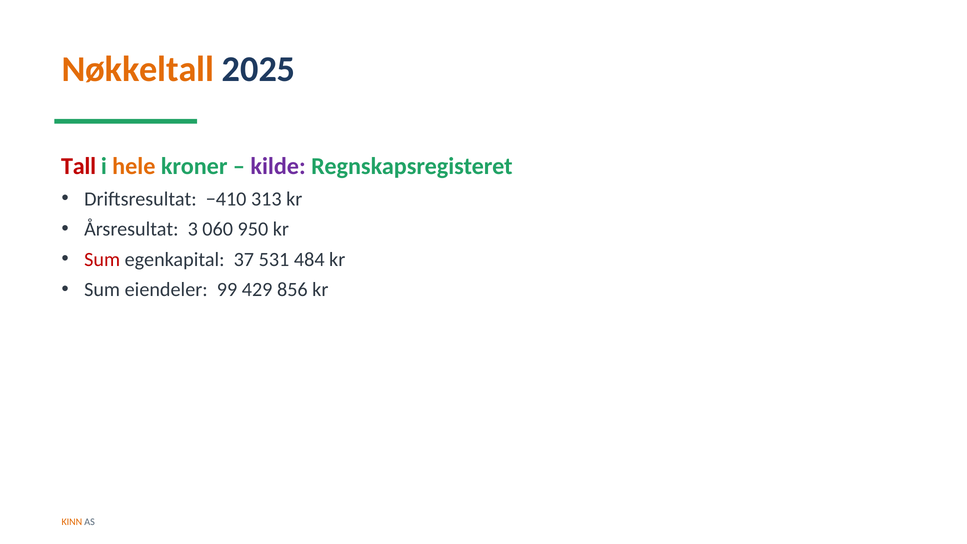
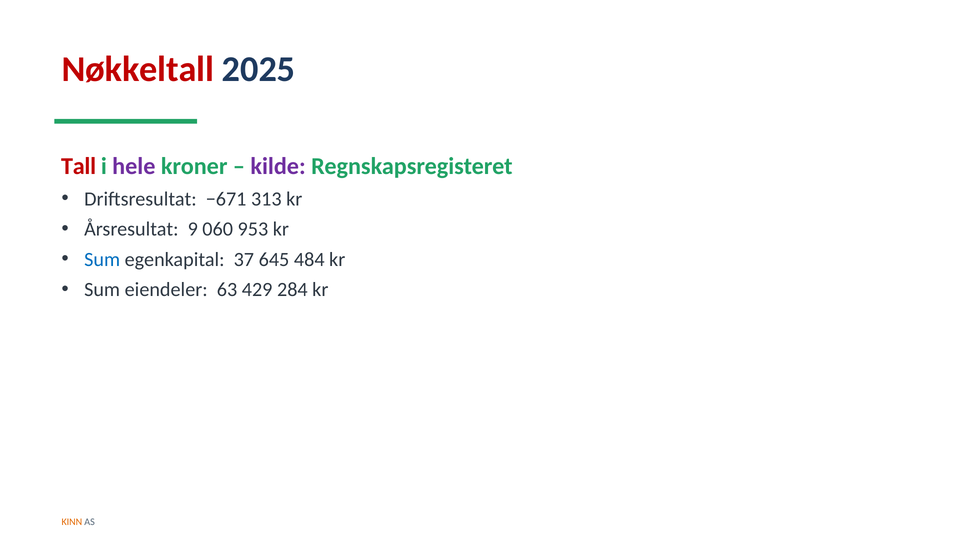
Nøkkeltall colour: orange -> red (138, 69)
hele colour: orange -> purple (134, 166)
−410: −410 -> −671 (226, 199)
3: 3 -> 9 (193, 229)
950: 950 -> 953 (253, 229)
Sum colour: red -> blue (102, 259)
531: 531 -> 645 (274, 259)
99: 99 -> 63 (227, 290)
856: 856 -> 284 (292, 290)
